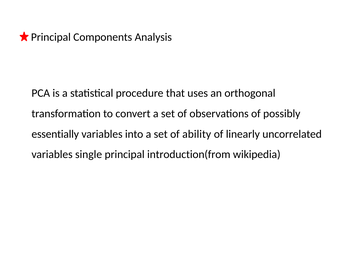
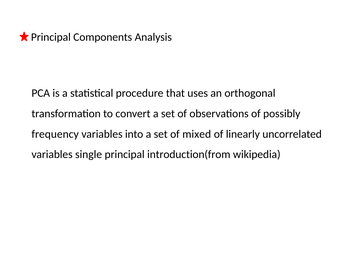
essentially: essentially -> frequency (55, 134)
ability: ability -> mixed (197, 134)
